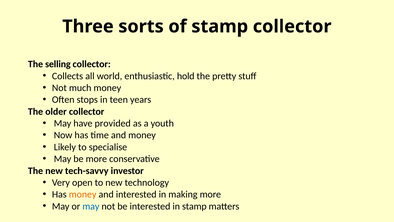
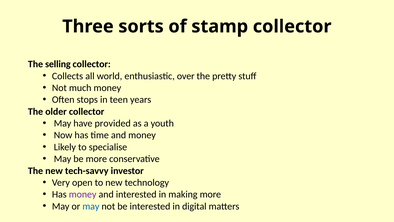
hold: hold -> over (186, 76)
money colour: orange -> purple (83, 194)
in stamp: stamp -> digital (194, 206)
